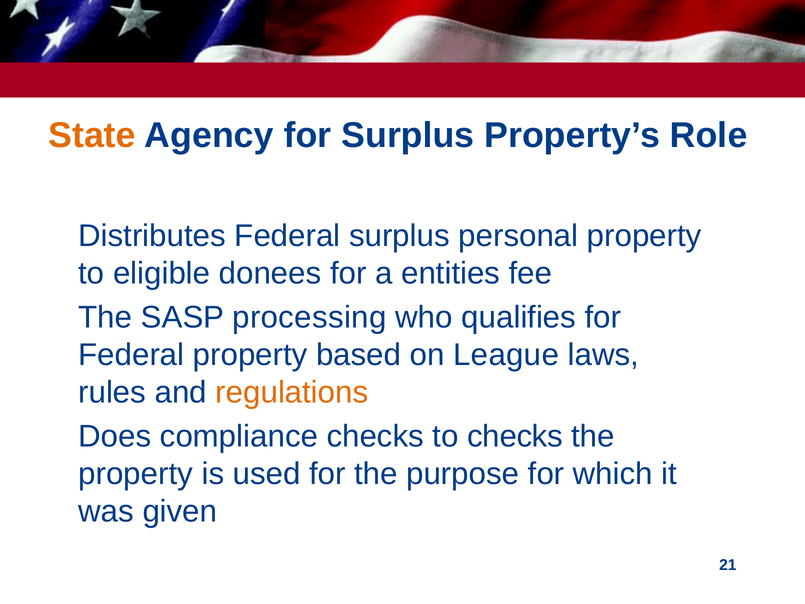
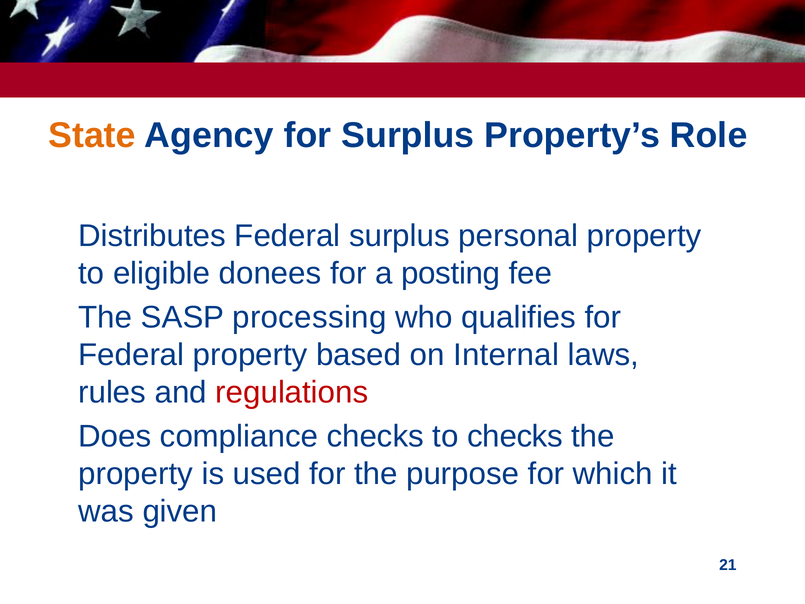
entities: entities -> posting (451, 273)
League: League -> Internal (506, 355)
regulations colour: orange -> red (292, 392)
